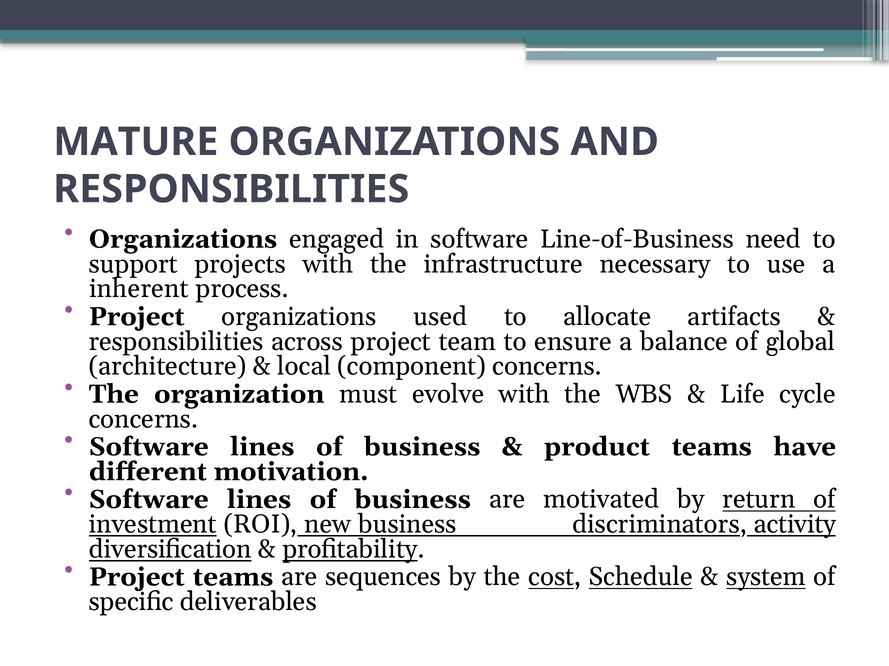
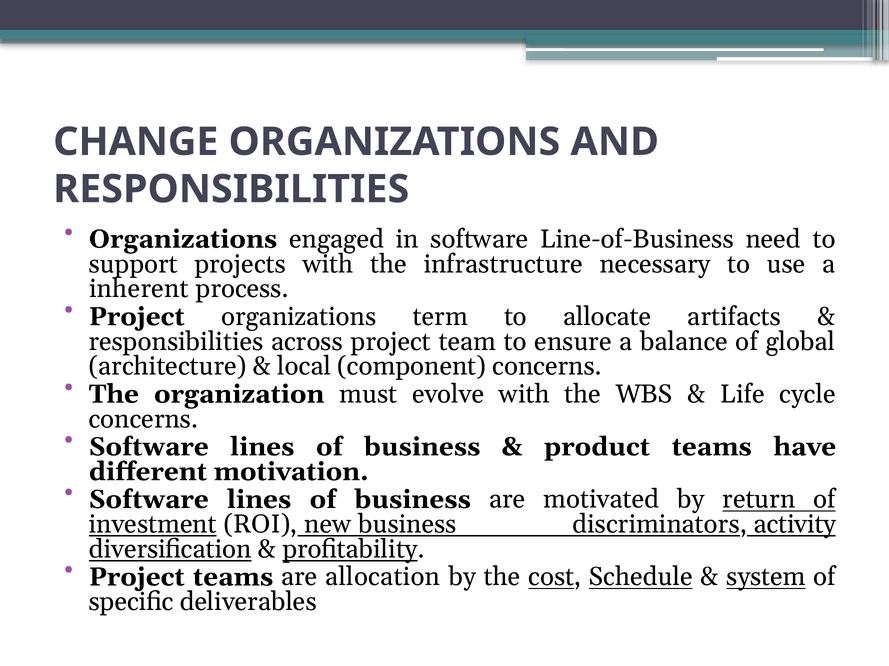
MATURE: MATURE -> CHANGE (136, 142)
used: used -> term (440, 317)
sequences: sequences -> allocation (383, 578)
